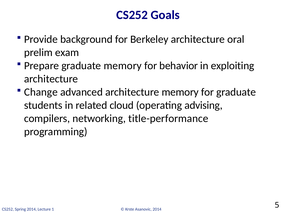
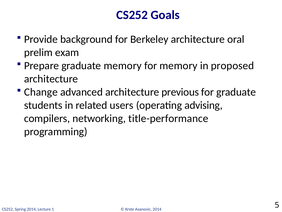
for behavior: behavior -> memory (179, 66)
exploiting: exploiting -> proposed (232, 66)
architecture memory: memory -> previous (180, 92)
cloud: cloud -> users (122, 105)
